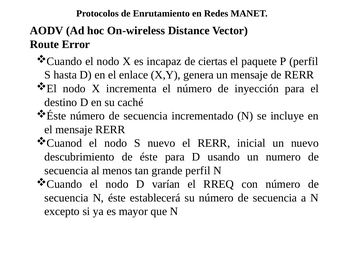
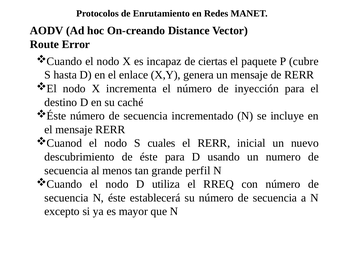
On-wireless: On-wireless -> On-creando (136, 31)
P perfil: perfil -> cubre (304, 61)
S nuevo: nuevo -> cuales (161, 143)
varían: varían -> utiliza (166, 184)
